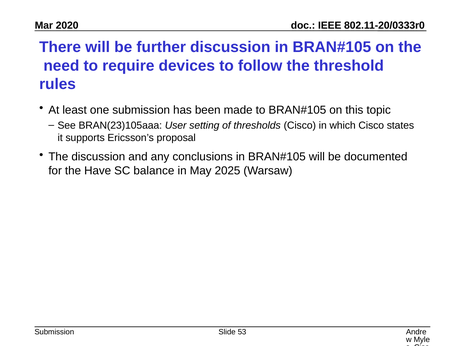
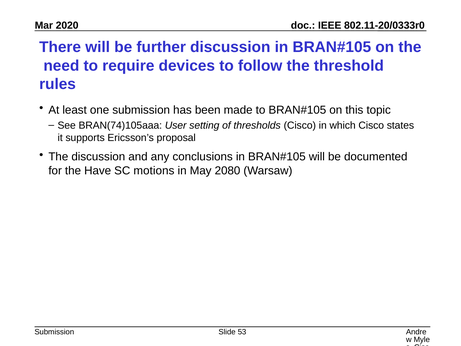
BRAN(23)105aaa: BRAN(23)105aaa -> BRAN(74)105aaa (120, 125)
balance: balance -> motions (154, 170)
2025: 2025 -> 2080 (228, 170)
